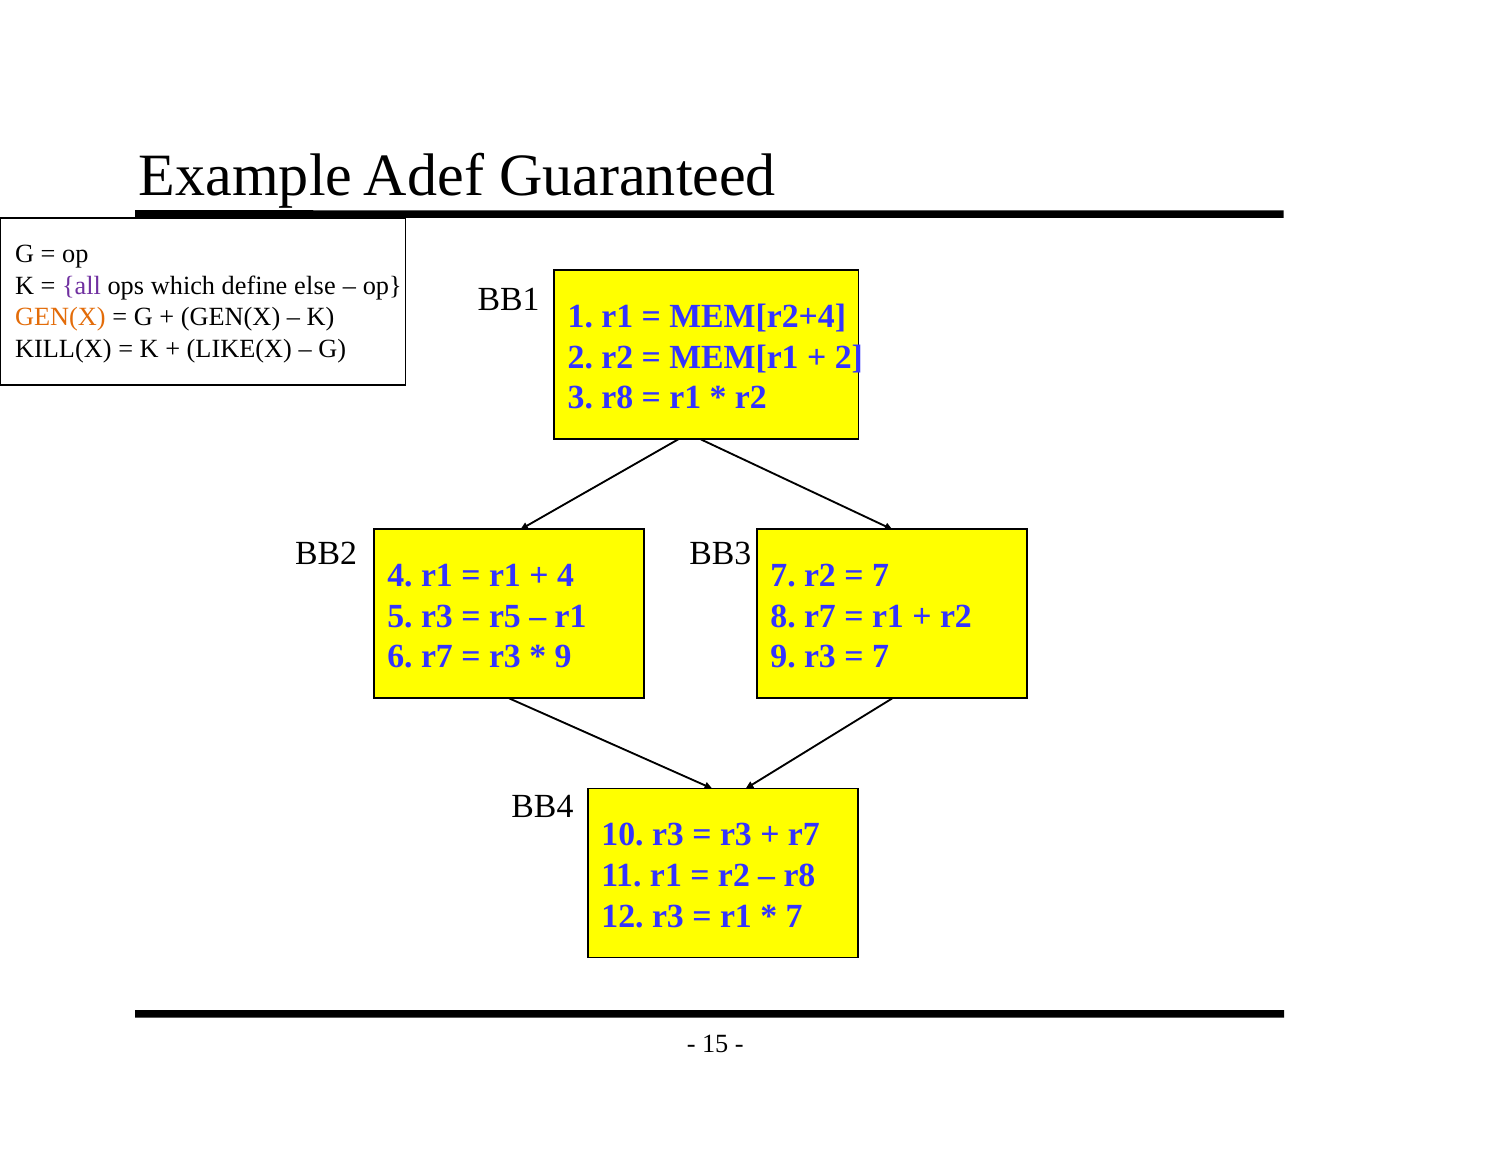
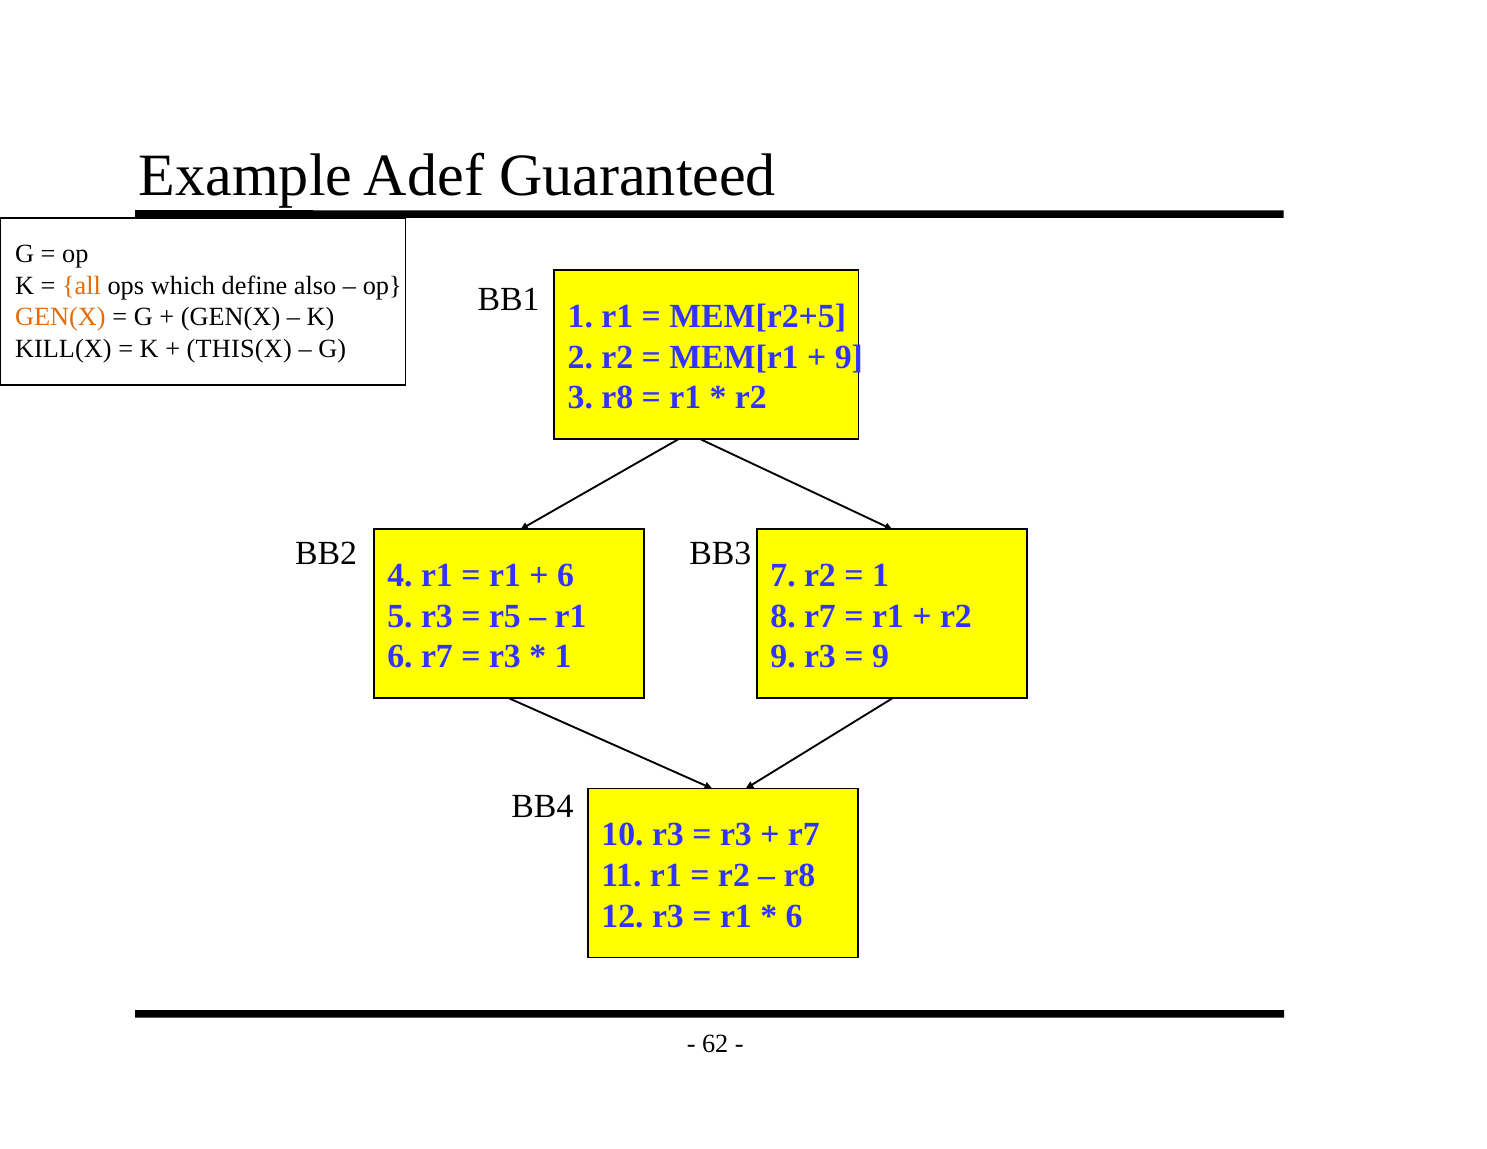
all colour: purple -> orange (81, 285)
else: else -> also (315, 285)
MEM[r2+4: MEM[r2+4 -> MEM[r2+5 (758, 317)
LIKE(X: LIKE(X -> THIS(X (239, 348)
2: 2 -> 9 (849, 357)
4: 4 -> 6 (566, 576)
7: 7 -> 1 (881, 576)
9: 9 -> 1 (563, 657)
7: 7 -> 9 (881, 657)
7: 7 -> 6 (794, 916)
15: 15 -> 62 (715, 1044)
